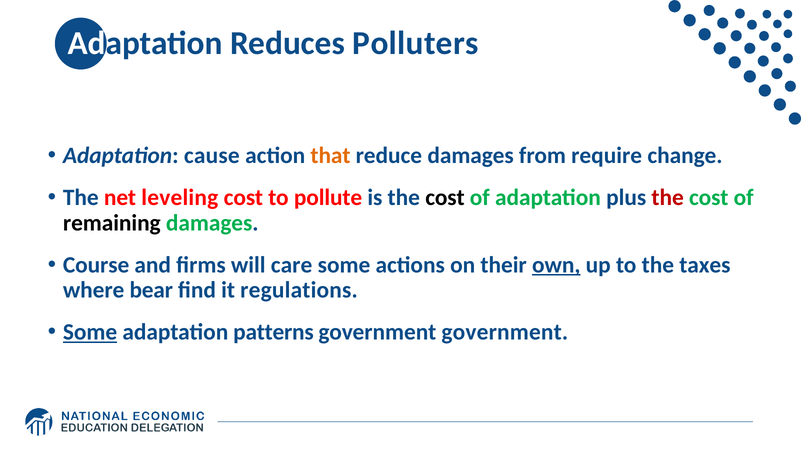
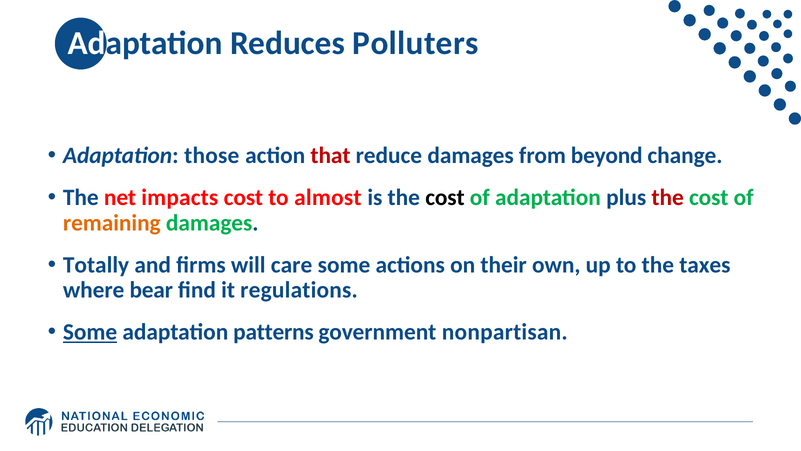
cause: cause -> those (212, 156)
that colour: orange -> red (331, 156)
require: require -> beyond (607, 156)
leveling: leveling -> impacts (180, 197)
pollute: pollute -> almost (328, 197)
remaining colour: black -> orange (112, 223)
Course: Course -> Totally (96, 265)
own underline: present -> none (556, 265)
government government: government -> nonpartisan (505, 332)
